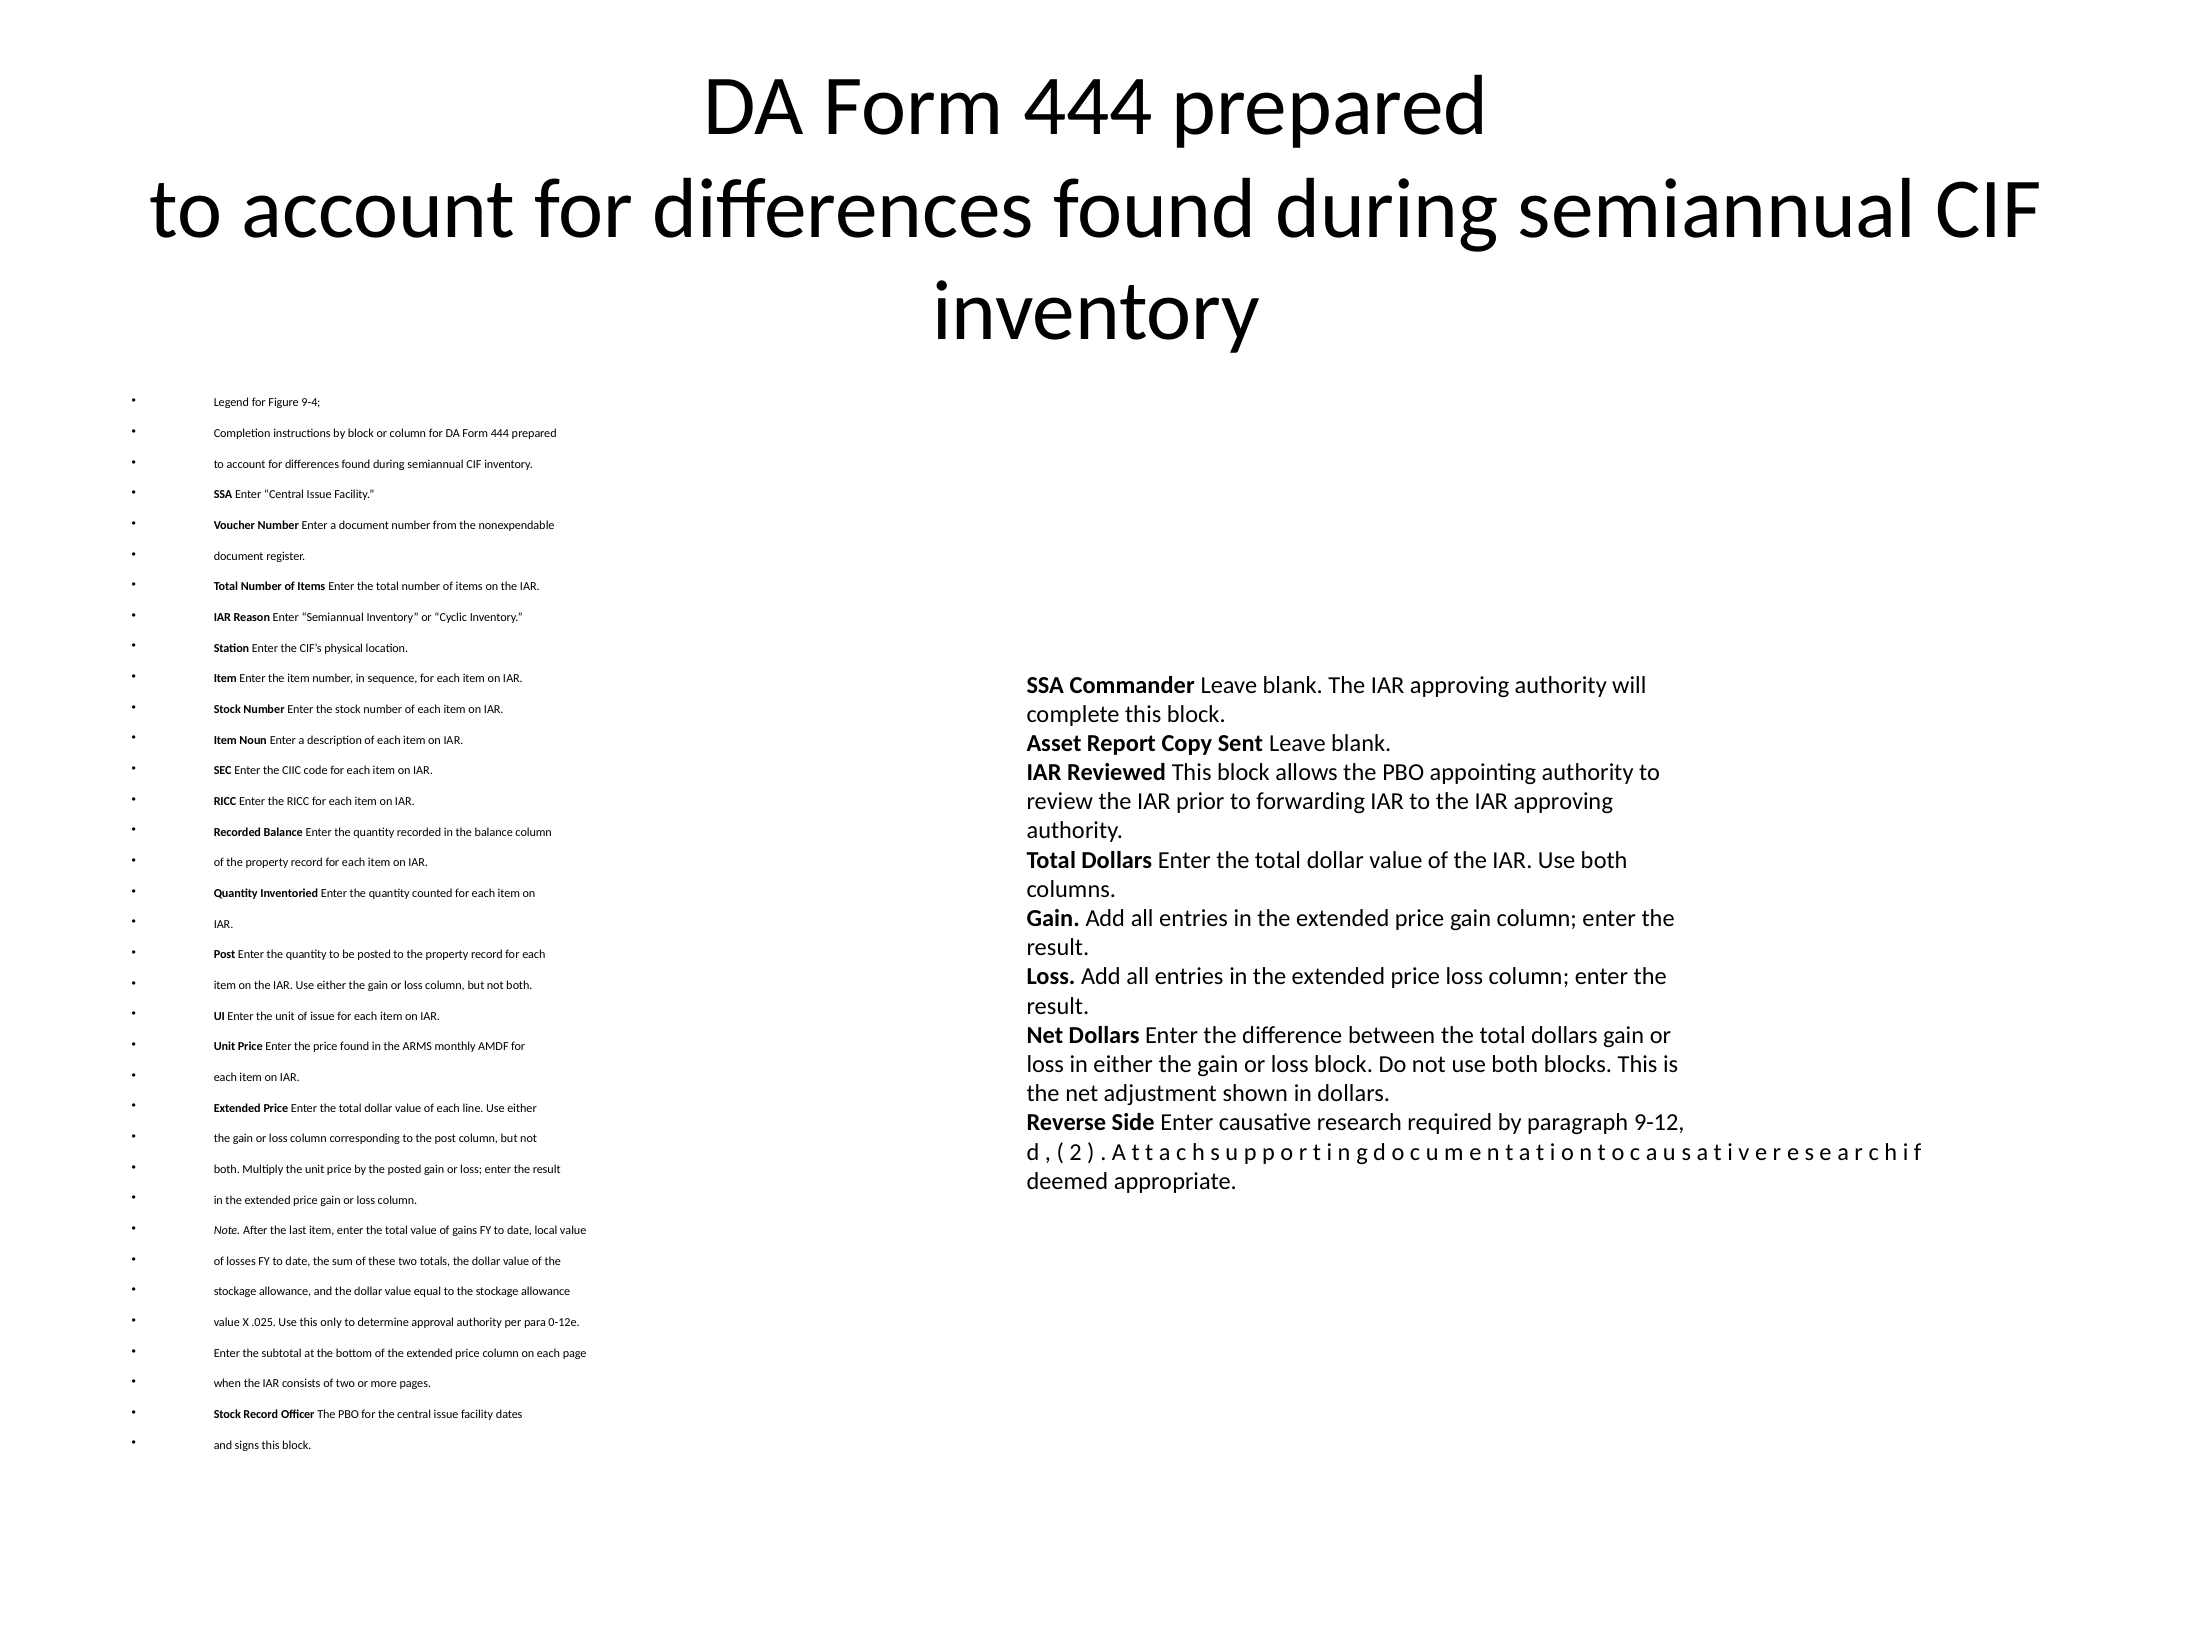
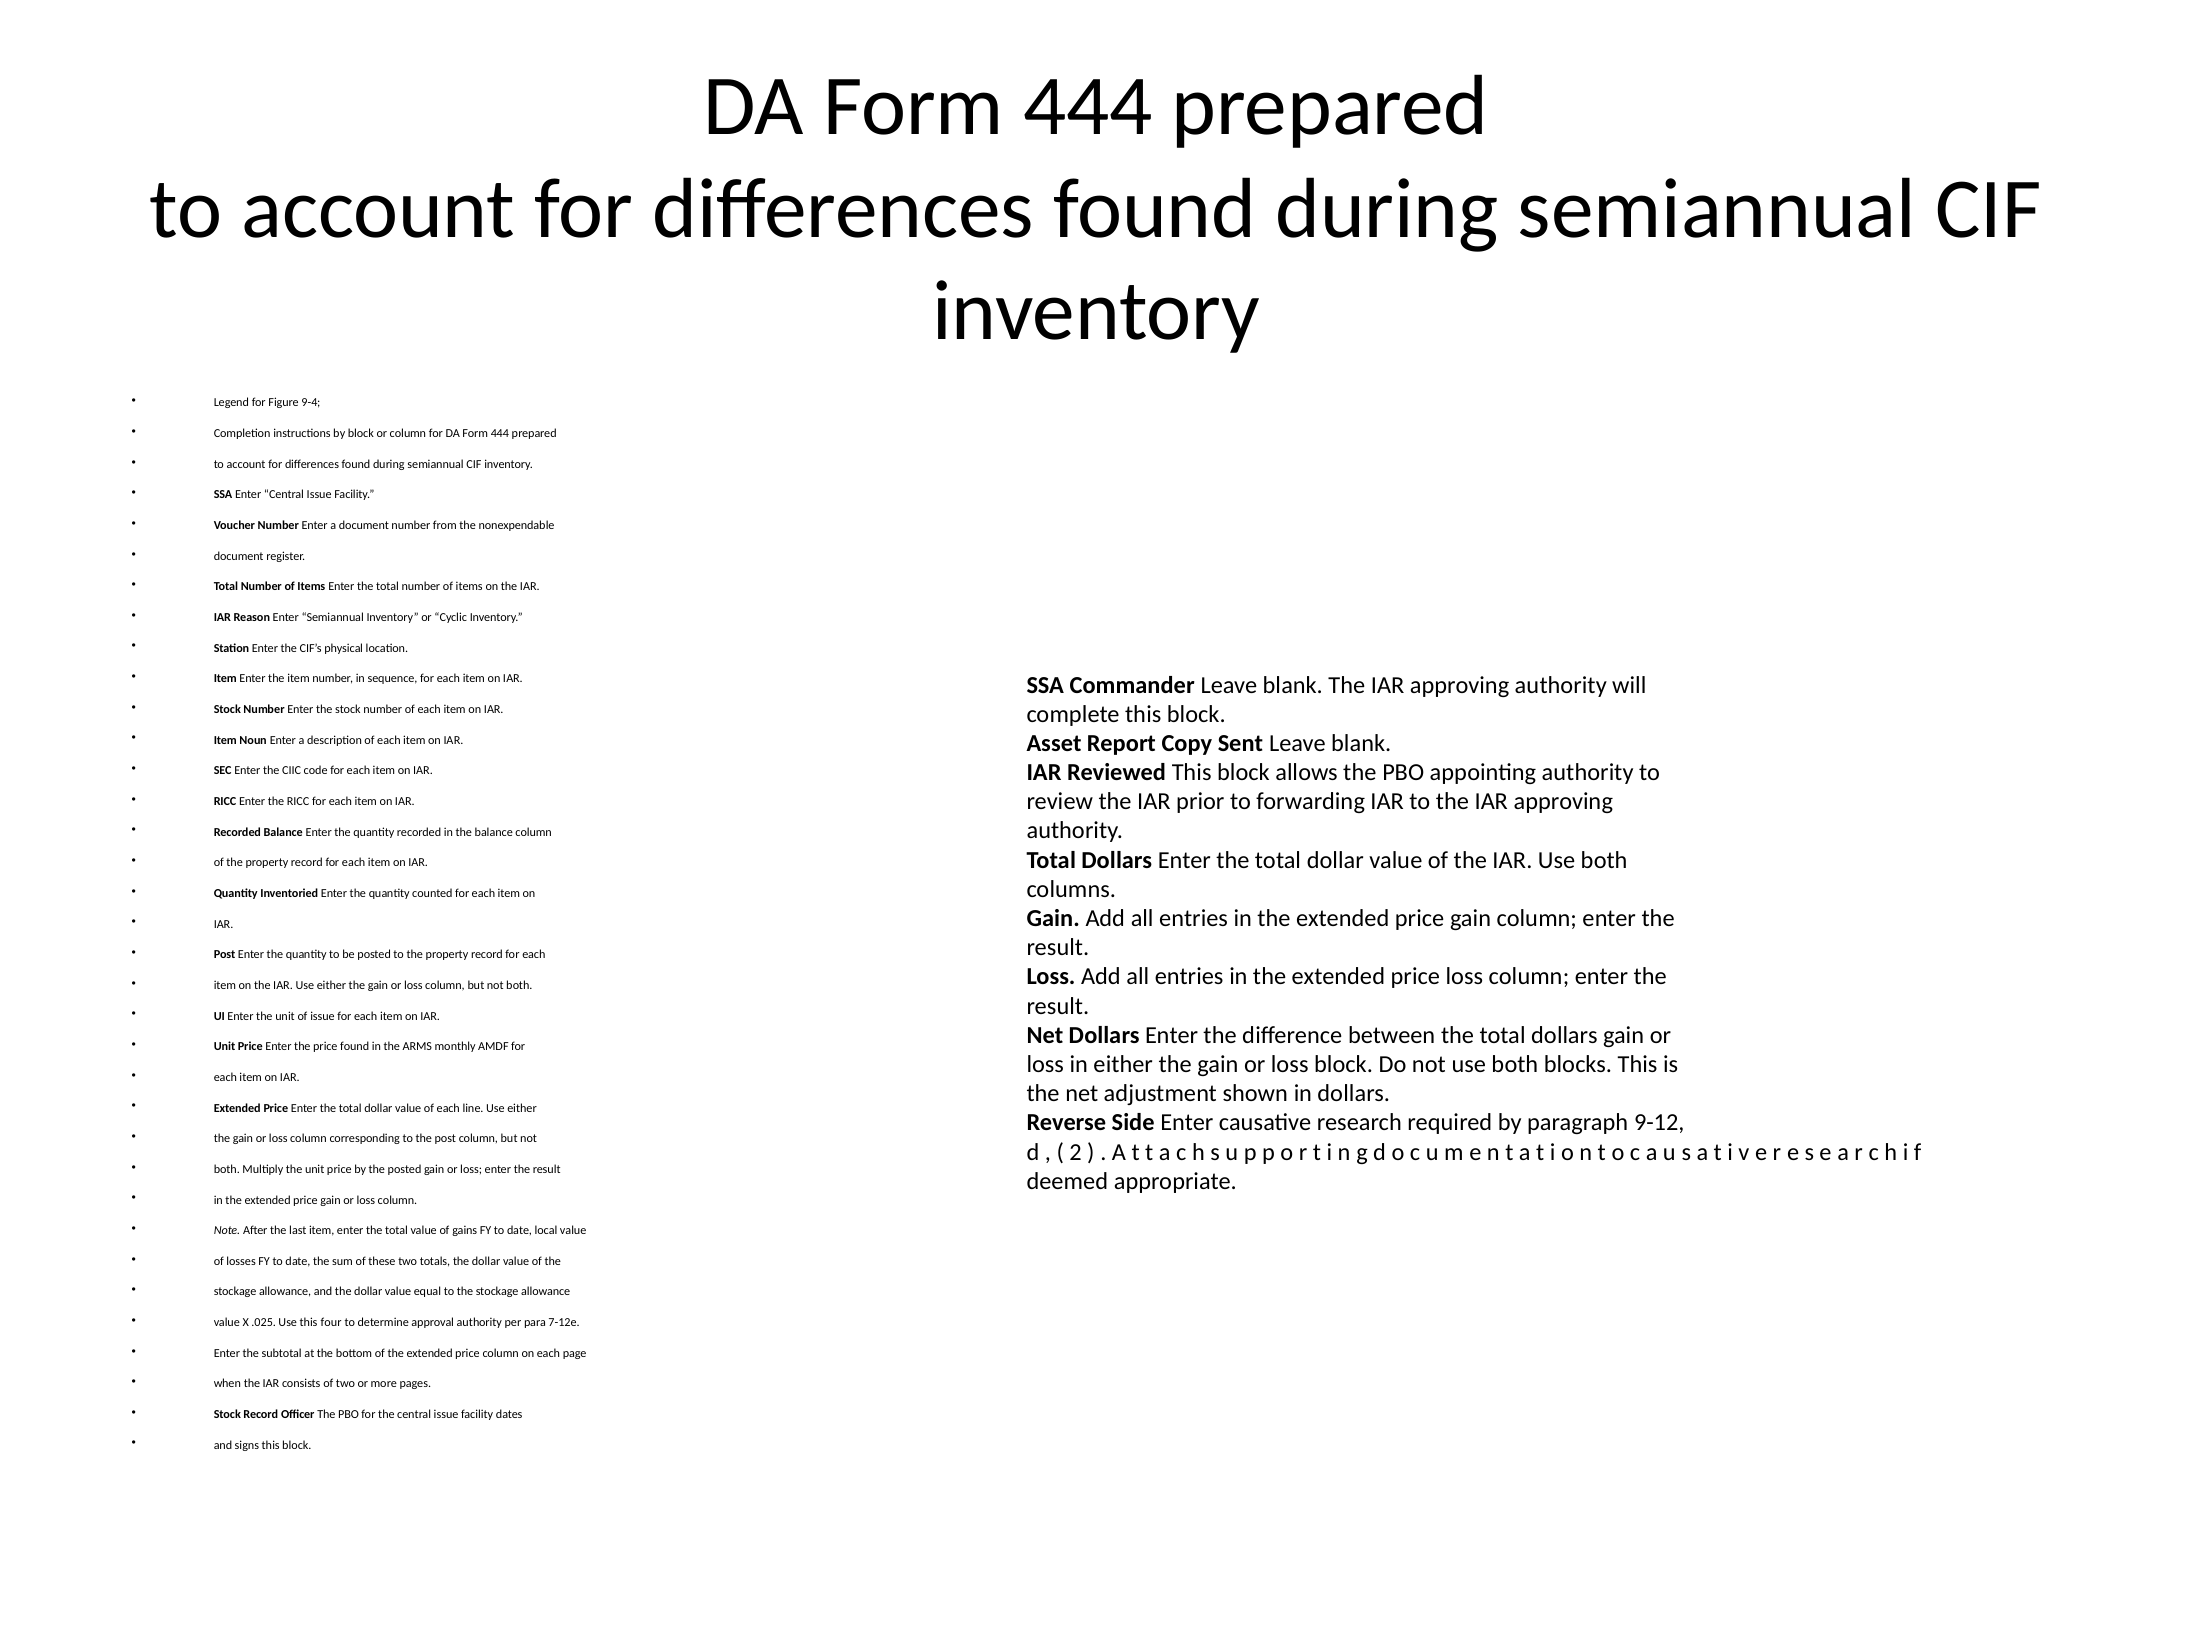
only: only -> four (331, 1322)
0-12e: 0-12e -> 7-12e (564, 1322)
